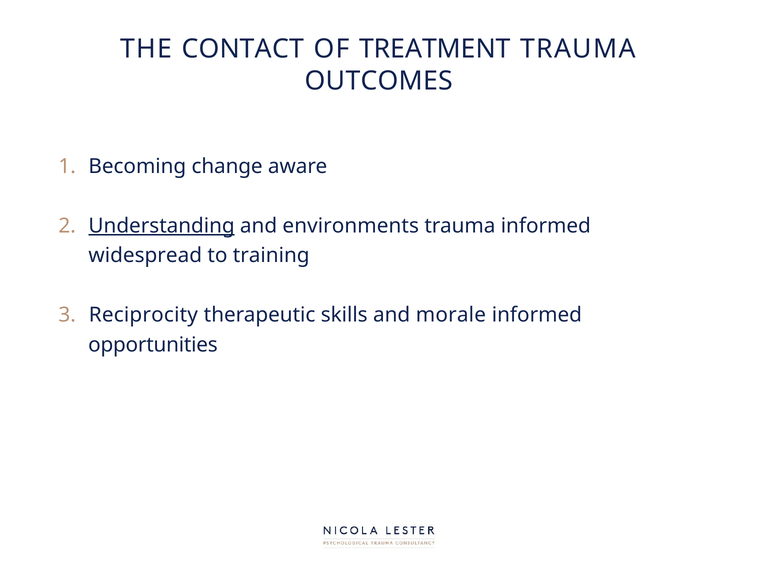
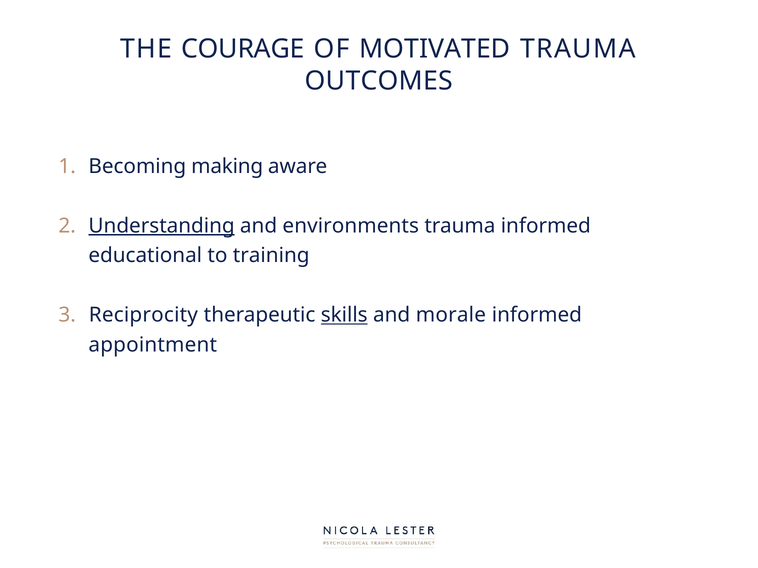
CONTACT: CONTACT -> COURAGE (243, 49)
TREATMENT: TREATMENT -> MOTIVATED (435, 49)
change: change -> making (227, 166)
widespread: widespread -> educational (145, 256)
skills underline: none -> present (344, 315)
opportunities: opportunities -> appointment (153, 345)
